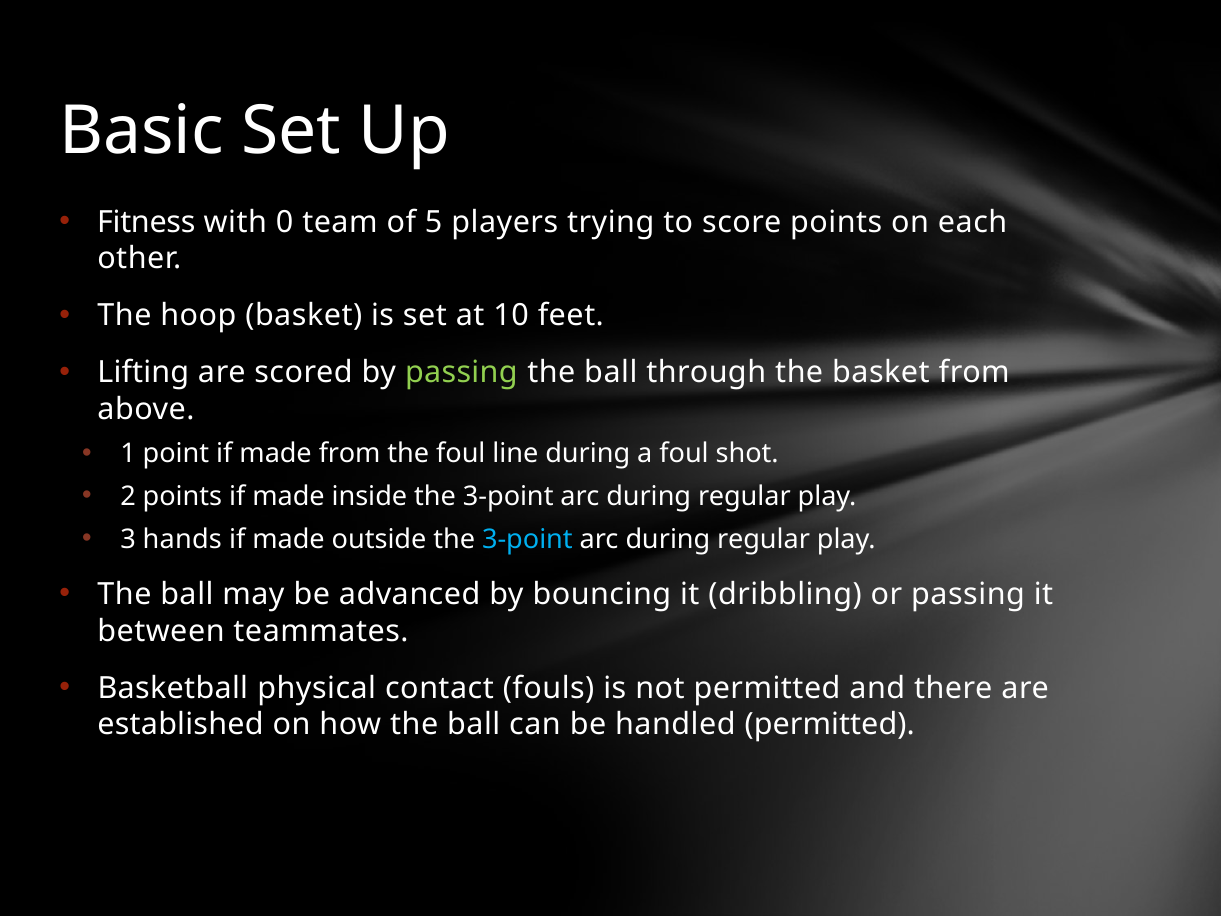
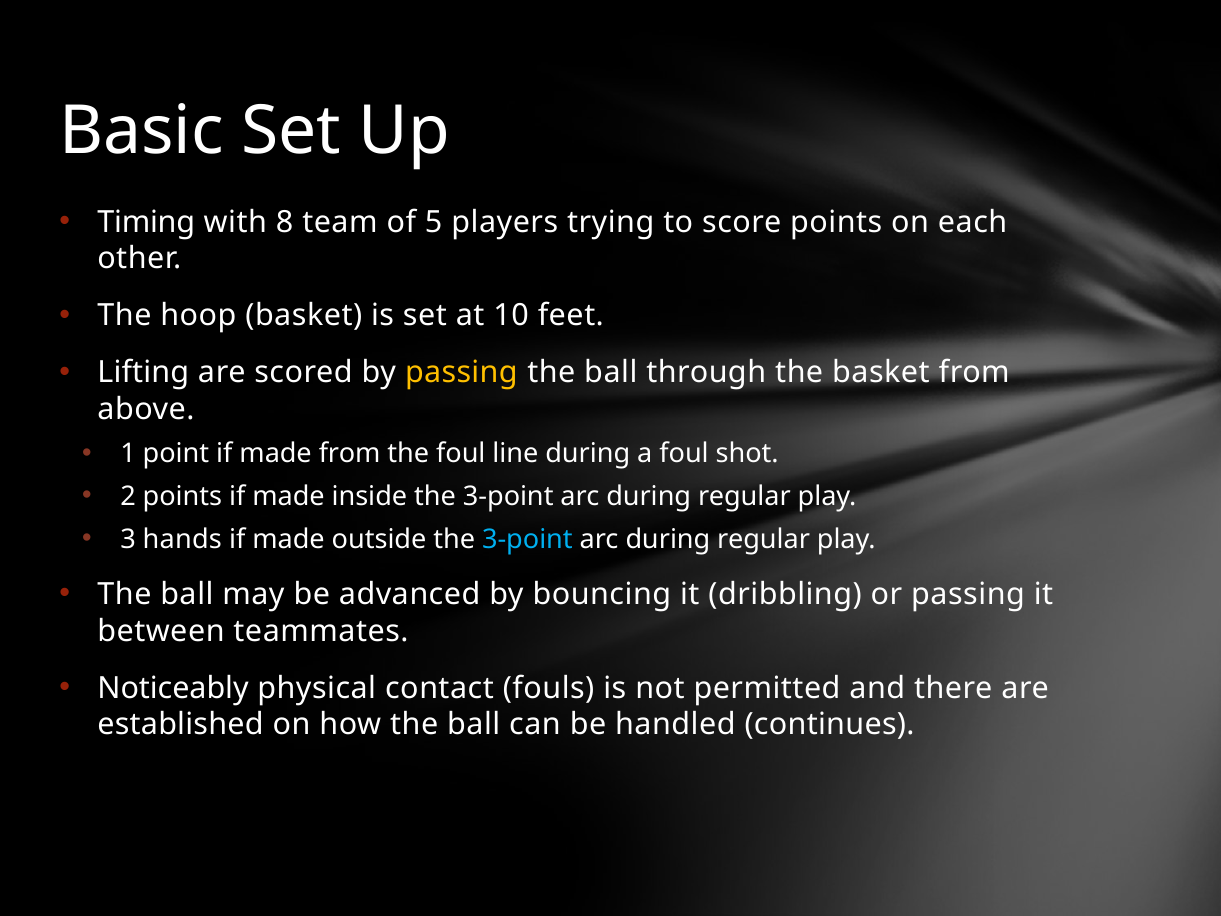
Fitness: Fitness -> Timing (146, 222)
0: 0 -> 8 (285, 222)
passing colour: light green -> yellow (461, 372)
Basketball: Basketball -> Noticeably (173, 688)
handled permitted: permitted -> continues (830, 724)
